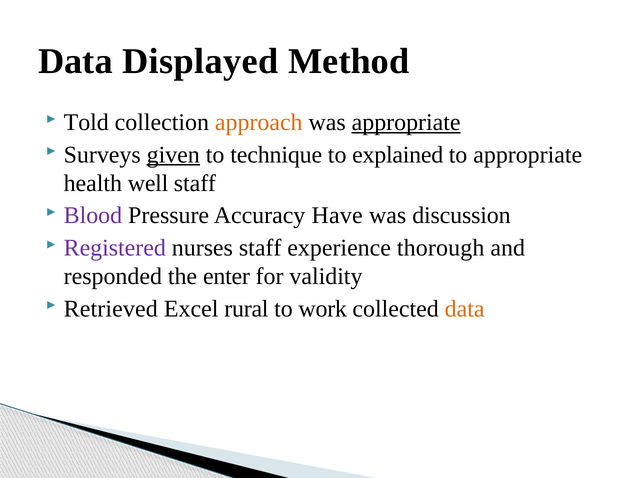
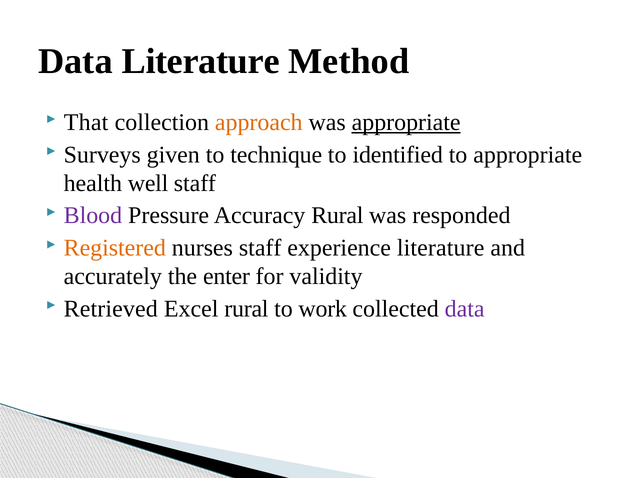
Data Displayed: Displayed -> Literature (201, 62)
Told: Told -> That (86, 123)
given underline: present -> none (173, 155)
explained: explained -> identified (398, 155)
Accuracy Have: Have -> Rural (337, 216)
discussion: discussion -> responded (461, 216)
Registered colour: purple -> orange (115, 248)
experience thorough: thorough -> literature (441, 248)
responded: responded -> accurately (113, 277)
data colour: orange -> purple (465, 309)
